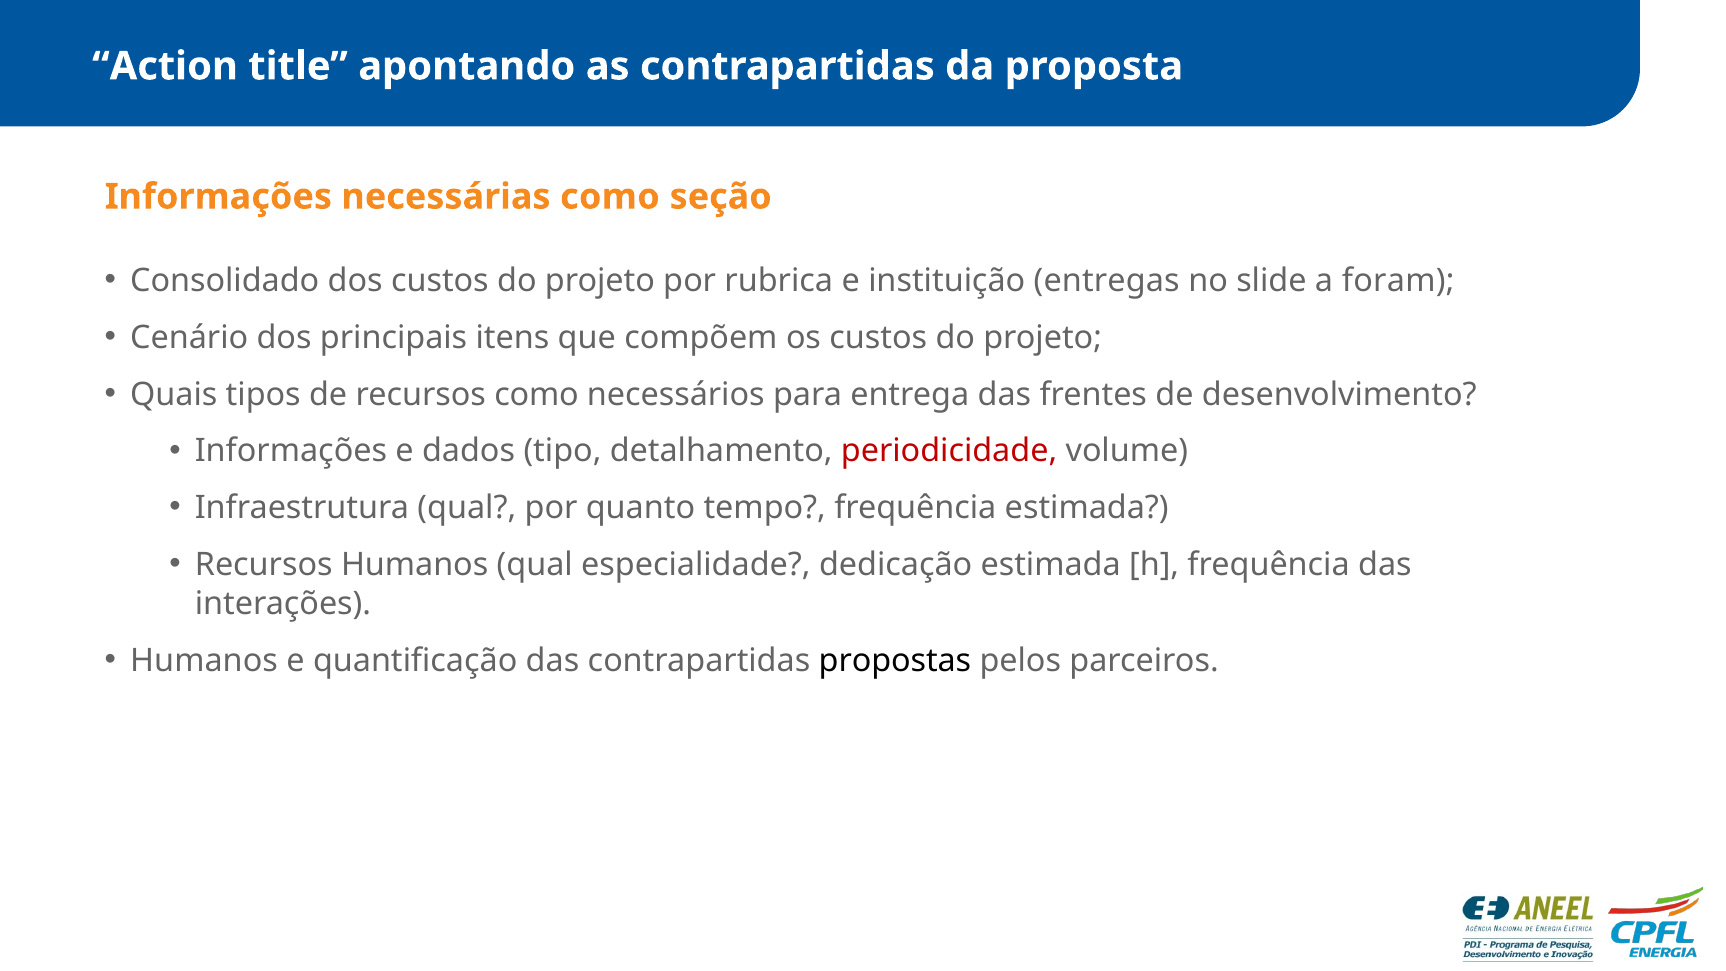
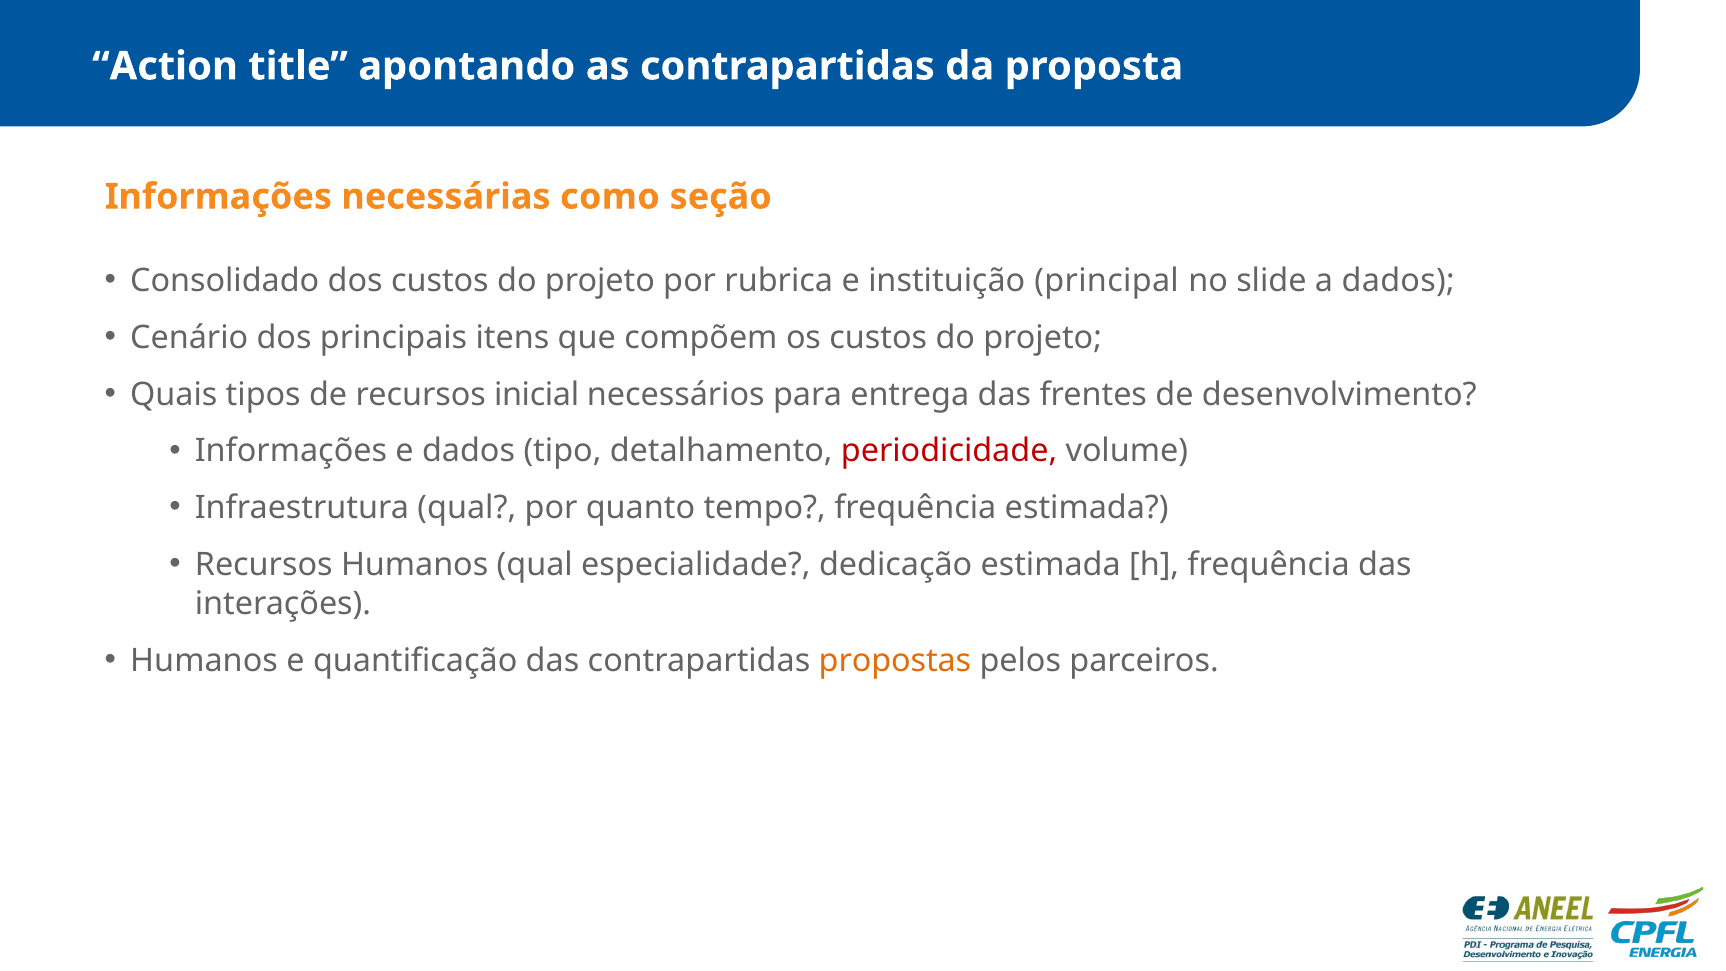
entregas: entregas -> principal (1107, 281)
a foram: foram -> dados (1398, 281)
recursos como: como -> inicial (537, 394)
propostas colour: black -> orange (895, 660)
